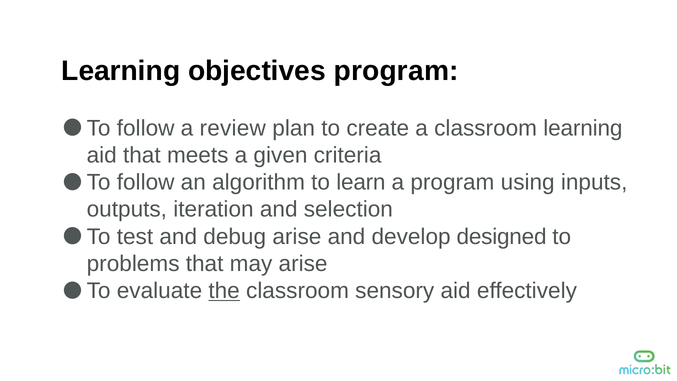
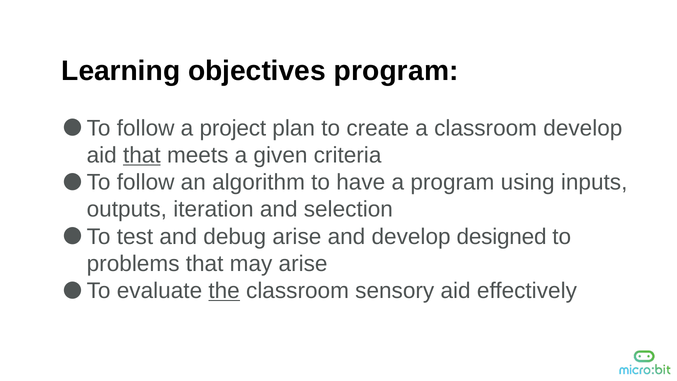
review: review -> project (233, 128)
classroom learning: learning -> develop (583, 128)
that underline: none -> present (142, 155)
learn: learn -> have (361, 182)
